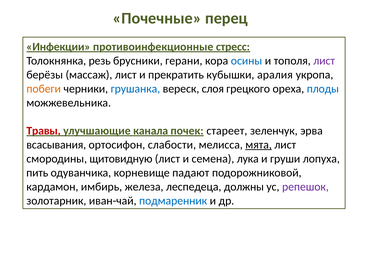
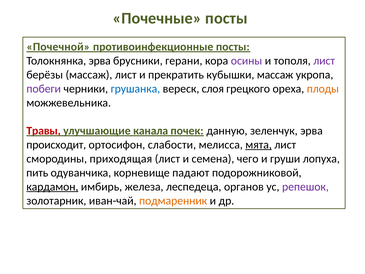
Почечные перец: перец -> посты (226, 18)
Инфекции: Инфекции -> Почечной (58, 47)
противоинфекционные стресс: стресс -> посты (233, 47)
Толокнянка резь: резь -> эрва (100, 61)
осины colour: blue -> purple (247, 61)
кубышки аралия: аралия -> массаж (275, 75)
побеги colour: orange -> purple (44, 89)
плоды colour: blue -> orange (323, 89)
стареет: стареет -> данную (227, 131)
всасывания: всасывания -> происходит (56, 145)
щитовидную: щитовидную -> приходящая (121, 159)
лука: лука -> чего (248, 159)
кардамон underline: none -> present (52, 186)
должны: должны -> органов (244, 186)
подмаренник colour: blue -> orange (173, 200)
